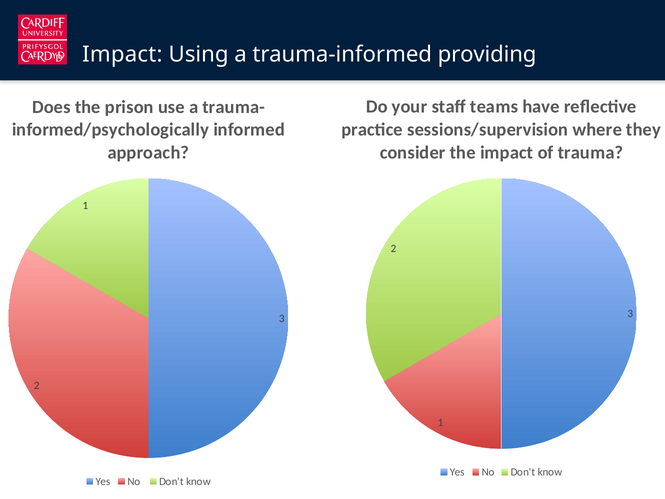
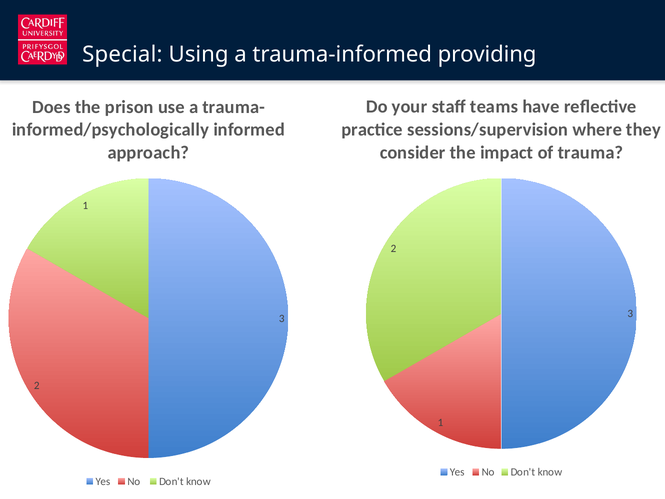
Impact: Impact -> Special (122, 55)
